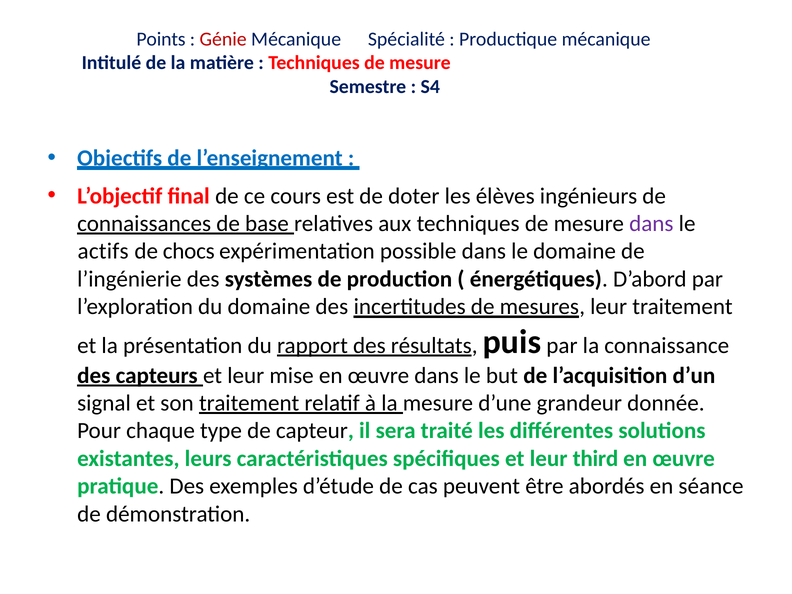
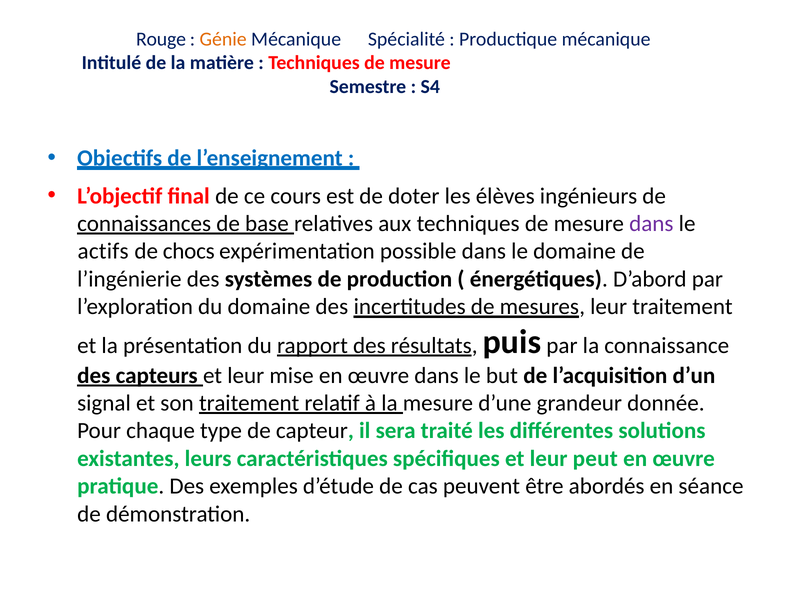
Points: Points -> Rouge (161, 39)
Génie colour: red -> orange (223, 39)
third: third -> peut (595, 459)
